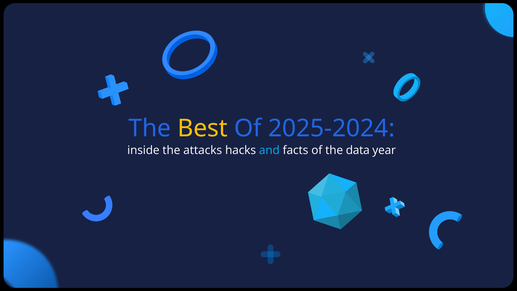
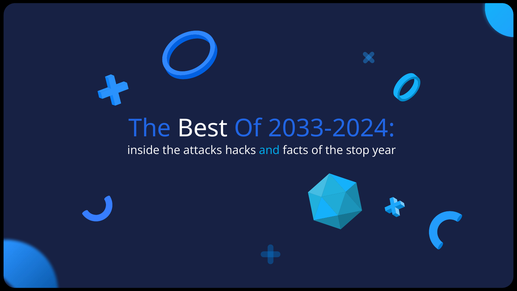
Best colour: yellow -> white (203, 128)
2025-2024: 2025-2024 -> 2033-2024 (332, 128)
data: data -> stop (358, 150)
